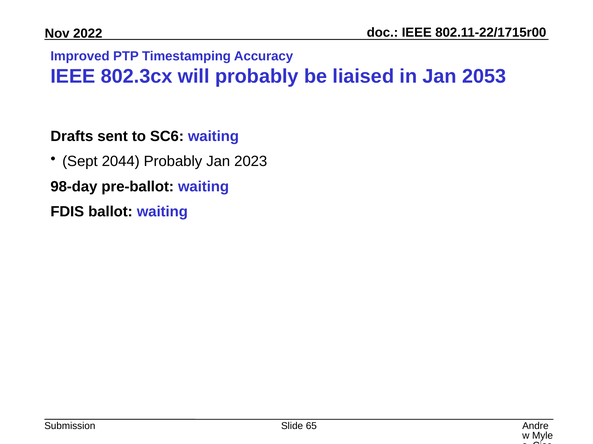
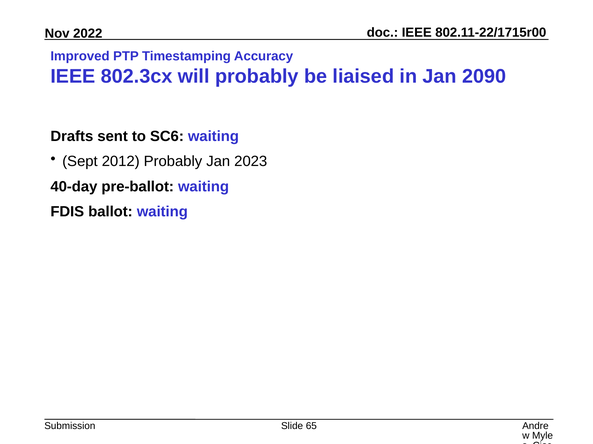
2053: 2053 -> 2090 (484, 77)
2044: 2044 -> 2012 (121, 162)
98-day: 98-day -> 40-day (74, 187)
